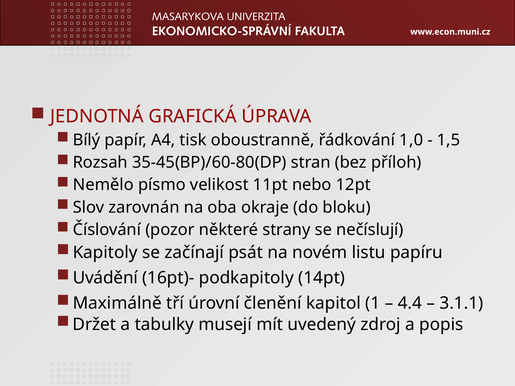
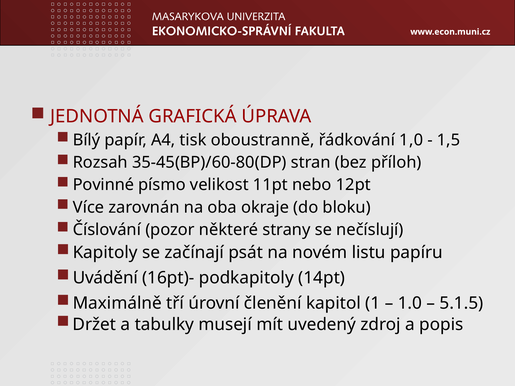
Nemělo: Nemělo -> Povinné (103, 185)
Slov: Slov -> Více (88, 207)
4.4: 4.4 -> 1.0 (410, 303)
3.1.1: 3.1.1 -> 5.1.5 (461, 303)
